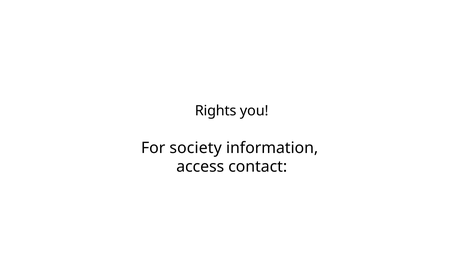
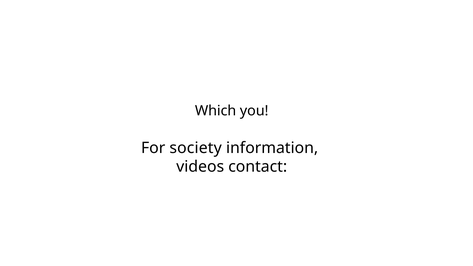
Rights: Rights -> Which (216, 111)
access: access -> videos (200, 167)
